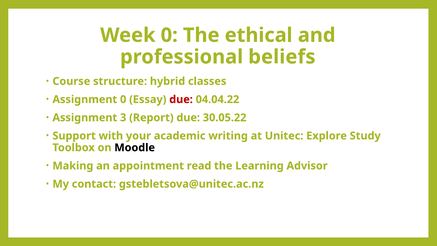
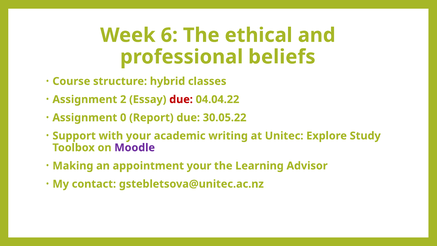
Week 0: 0 -> 6 (169, 35)
Assignment 0: 0 -> 2 (123, 99)
3: 3 -> 0 (123, 118)
Moodle colour: black -> purple (135, 148)
appointment read: read -> your (199, 166)
